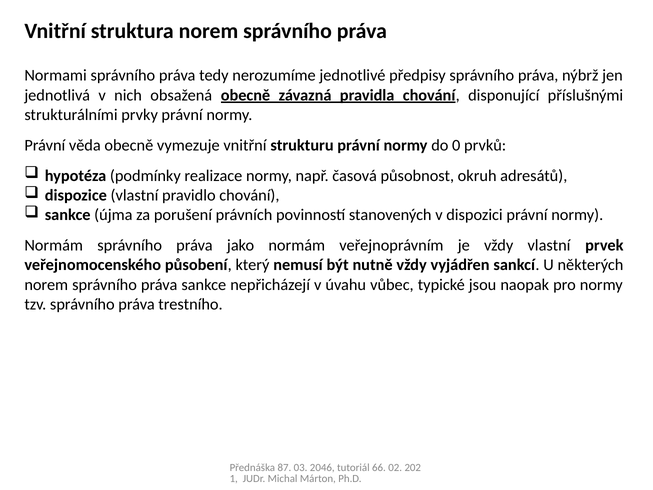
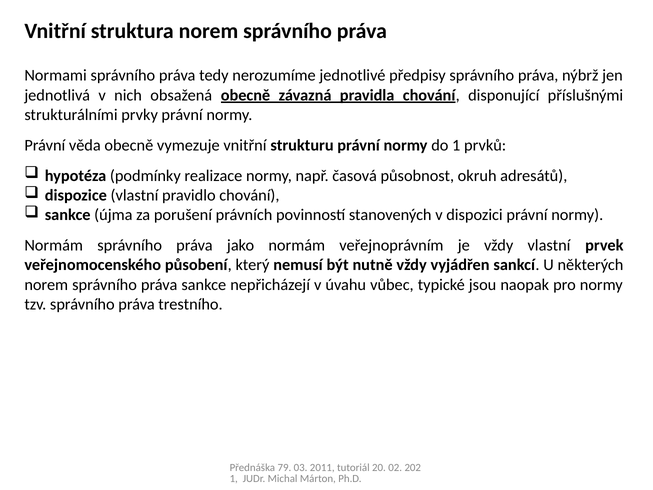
do 0: 0 -> 1 (456, 145)
87: 87 -> 79 (284, 468)
2046: 2046 -> 2011 (322, 468)
66: 66 -> 20 (379, 468)
